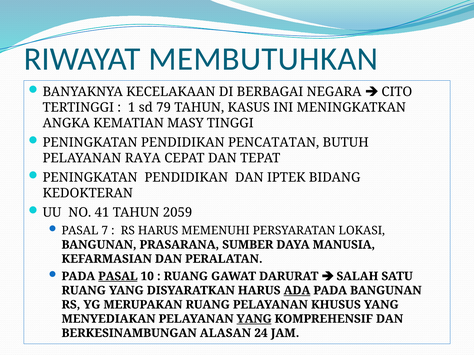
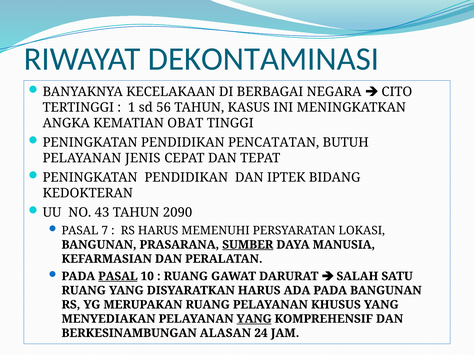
MEMBUTUHKAN: MEMBUTUHKAN -> DEKONTAMINASI (264, 59)
79: 79 -> 56 (164, 108)
MASY: MASY -> OBAT (185, 123)
RAYA: RAYA -> JENIS (143, 158)
41: 41 -> 43 (102, 213)
2059: 2059 -> 2090 (178, 213)
SUMBER underline: none -> present (248, 245)
ADA underline: present -> none (297, 291)
